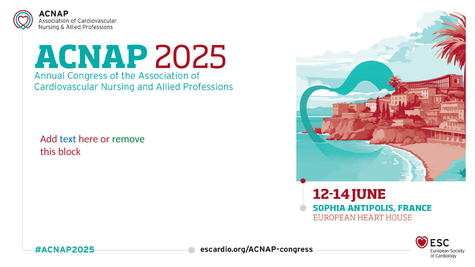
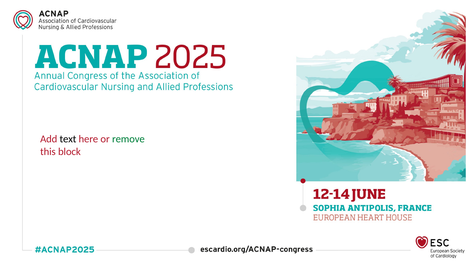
text colour: blue -> black (68, 139)
